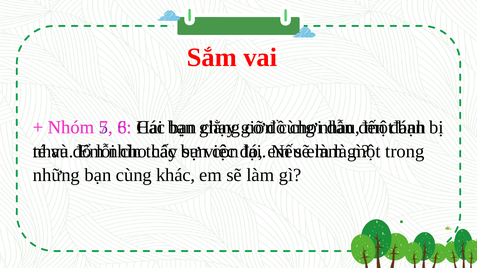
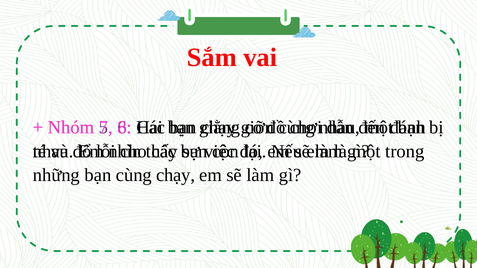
cùng khác: khác -> chạy (176, 175)
